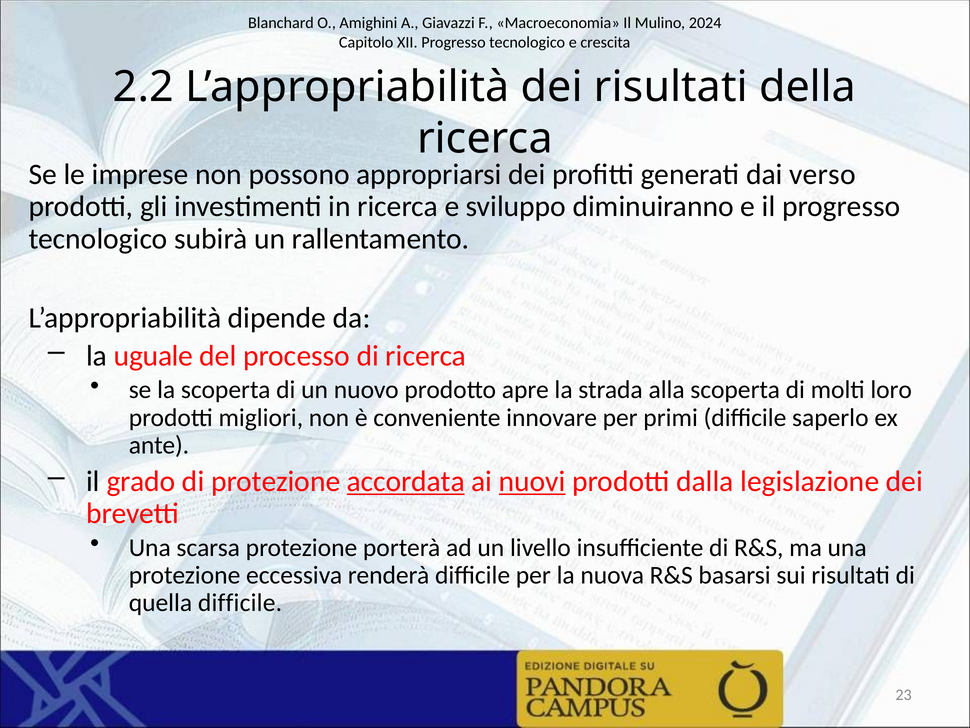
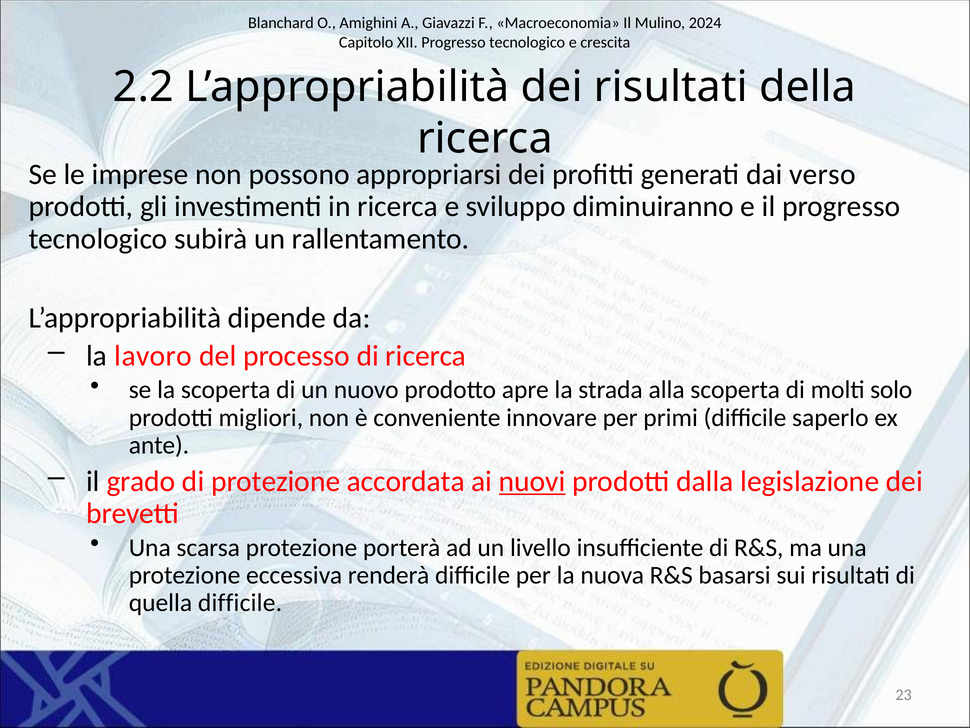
uguale: uguale -> lavoro (153, 356)
loro: loro -> solo (891, 390)
accordata underline: present -> none (406, 481)
